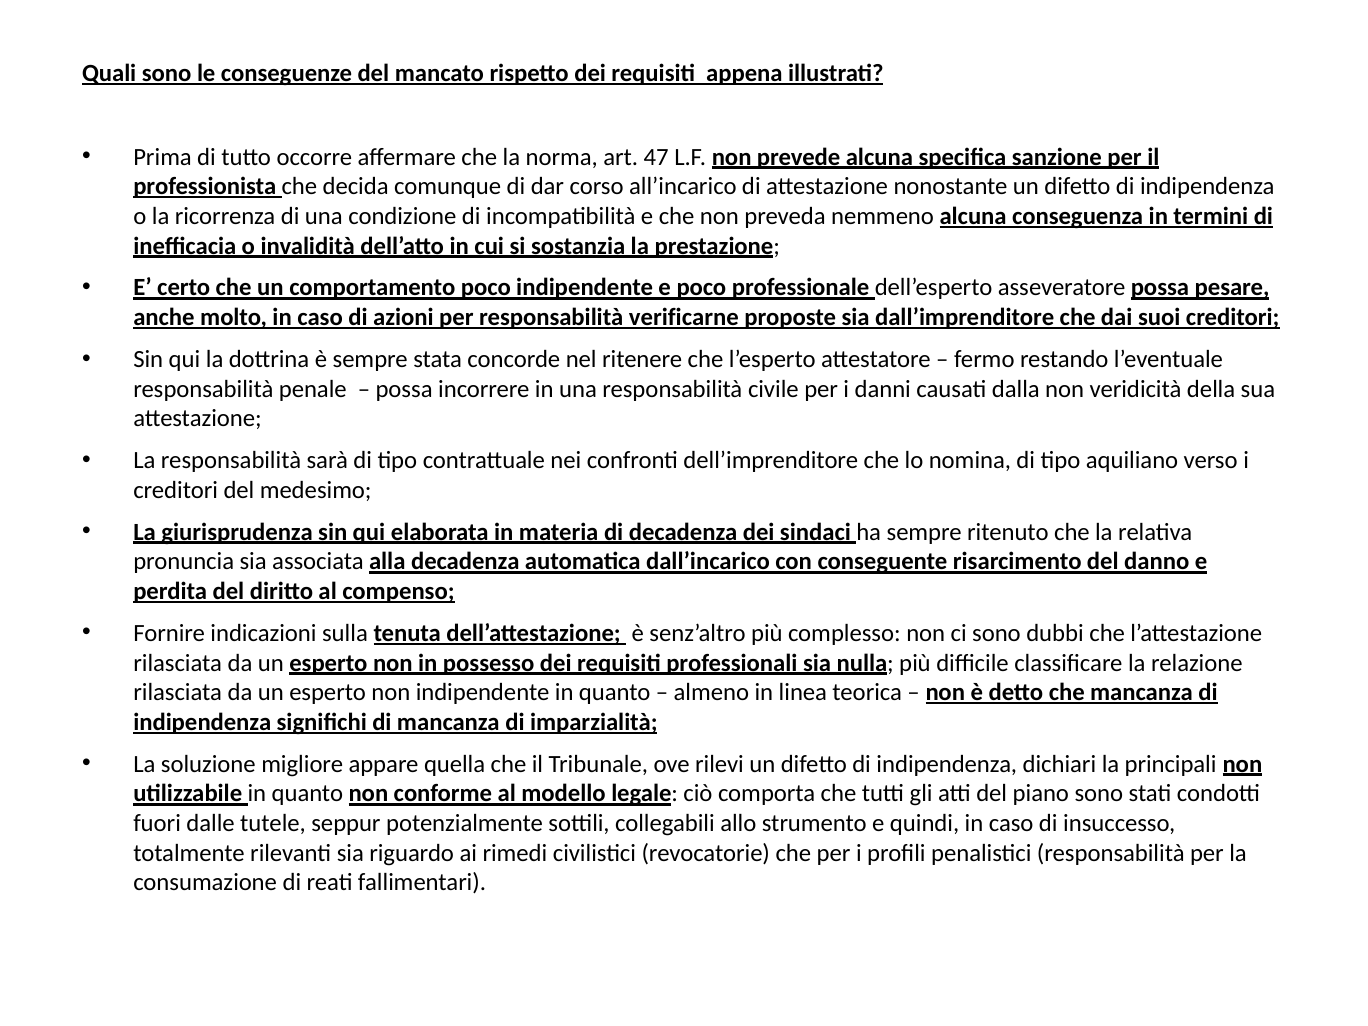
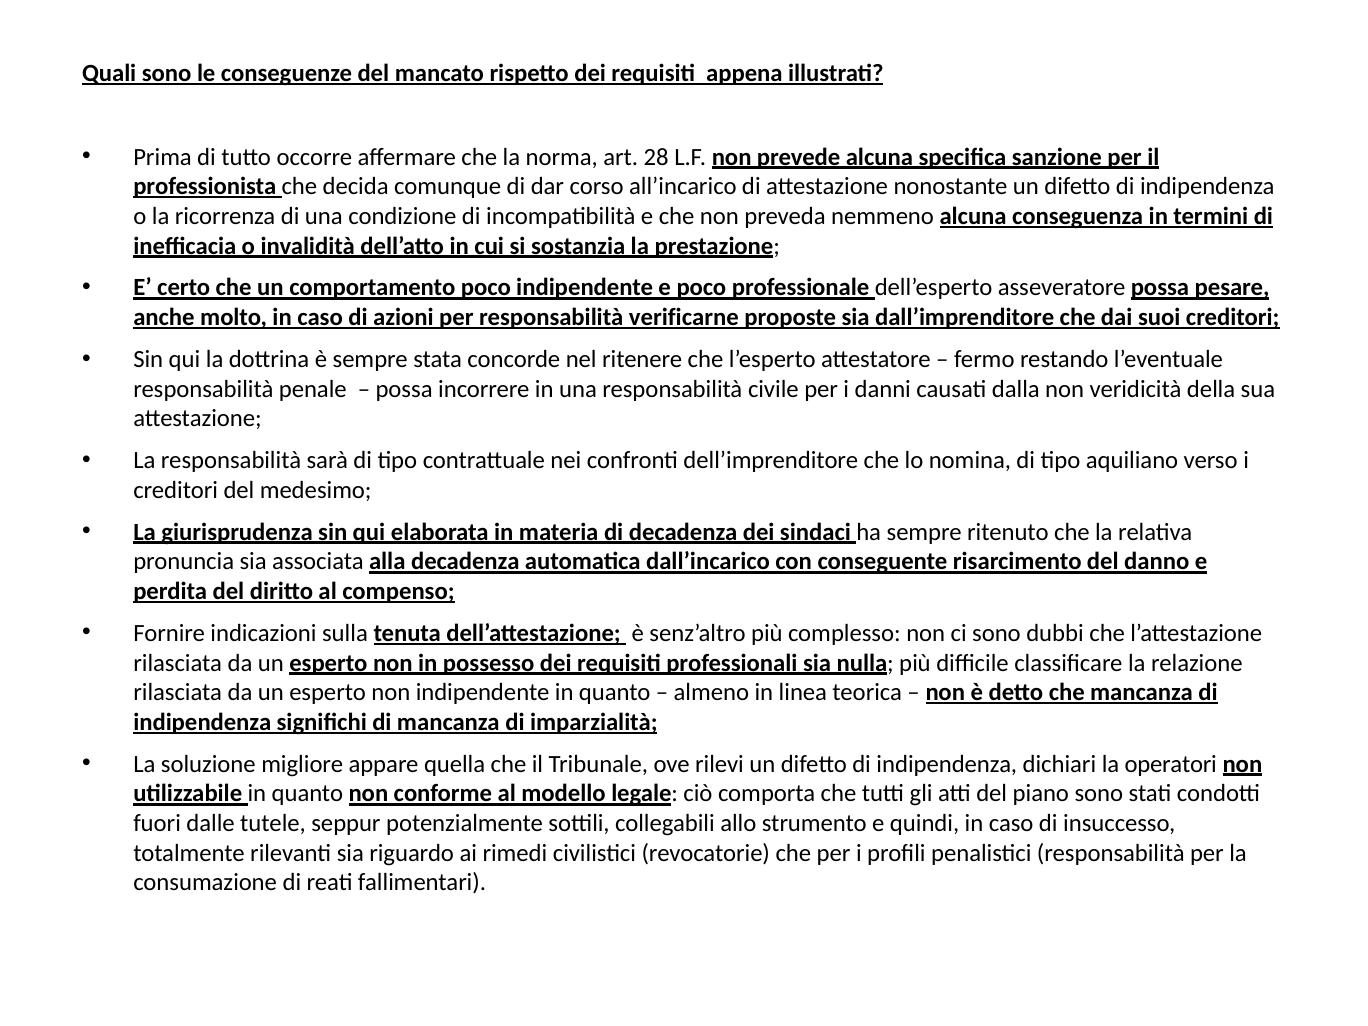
47: 47 -> 28 (656, 157)
principali: principali -> operatori (1171, 764)
